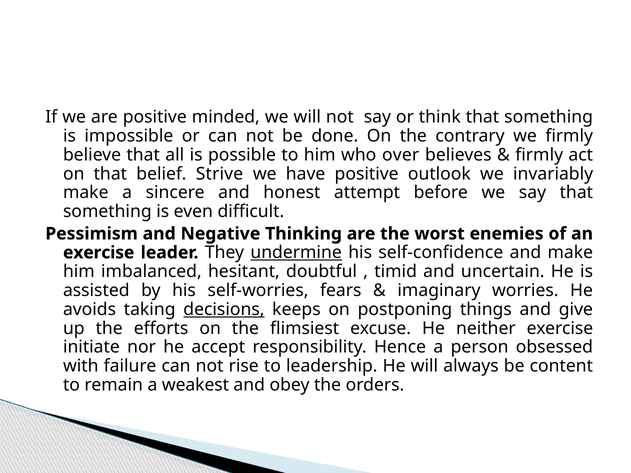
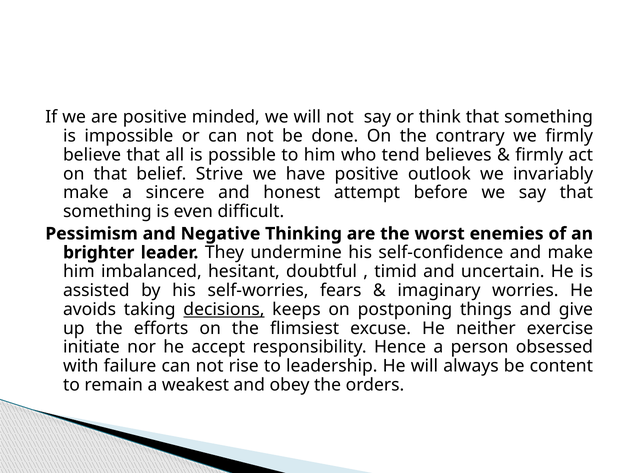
over: over -> tend (401, 155)
exercise: exercise -> brighter (99, 253)
undermine underline: present -> none (296, 253)
